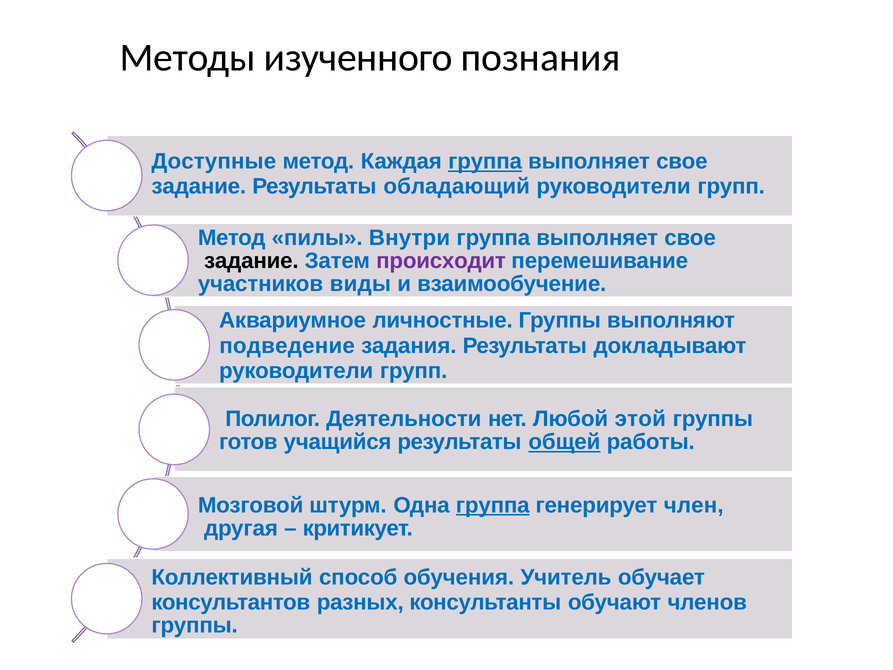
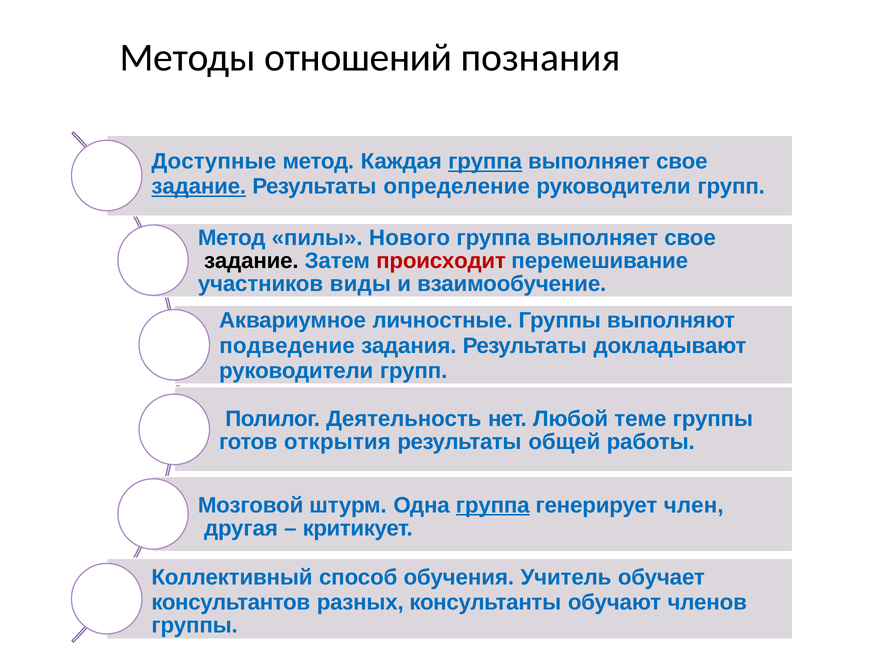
изученного: изученного -> отношений (358, 58)
задание underline: none -> present (199, 186)
обладающий: обладающий -> определение (457, 186)
Внутри: Внутри -> Нового (409, 238)
происходит colour: purple -> red (441, 261)
Деятельности: Деятельности -> Деятельность (404, 419)
этой: этой -> теме (640, 419)
учащийся: учащийся -> открытия (337, 442)
общей underline: present -> none (564, 442)
